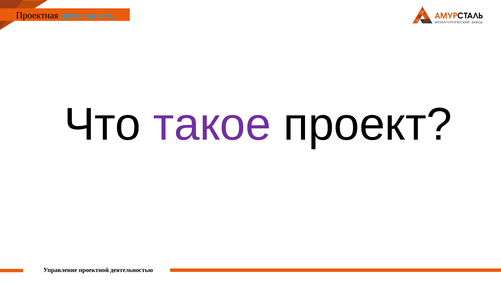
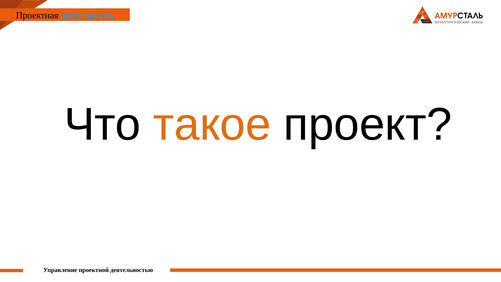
такое colour: purple -> orange (212, 125)
